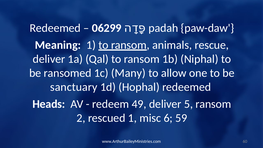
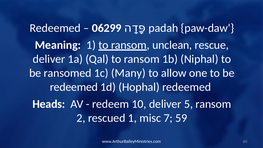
animals: animals -> unclean (172, 45)
sanctuary: sanctuary -> redeemed (74, 87)
49: 49 -> 10 (139, 104)
6: 6 -> 7 (168, 118)
